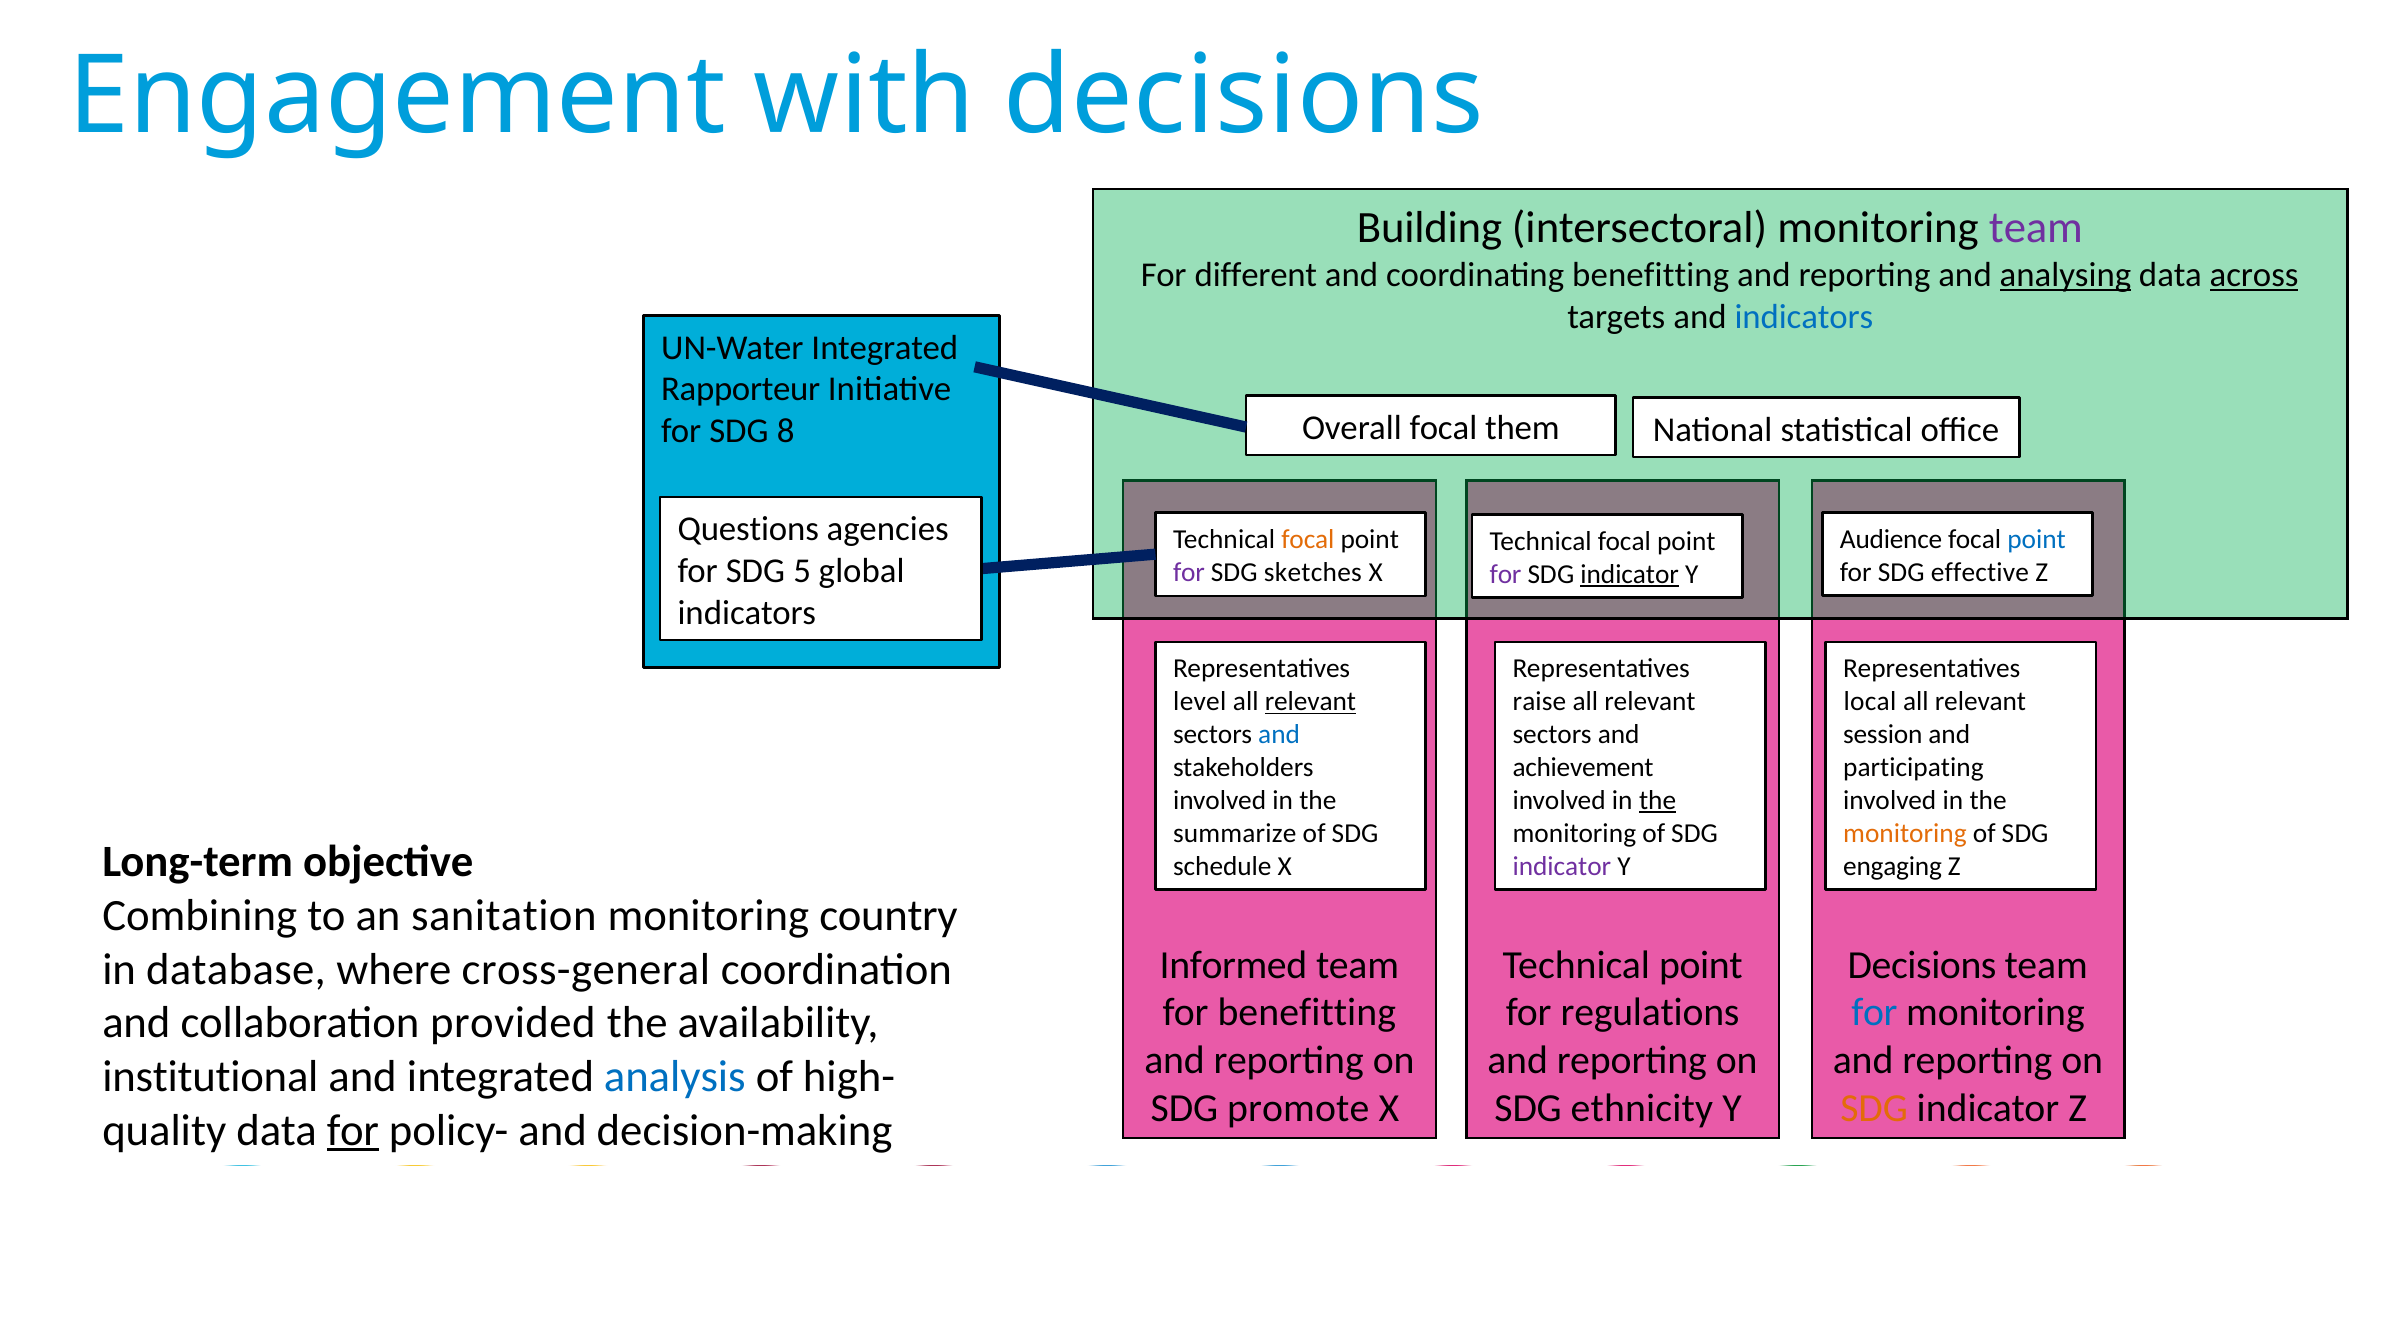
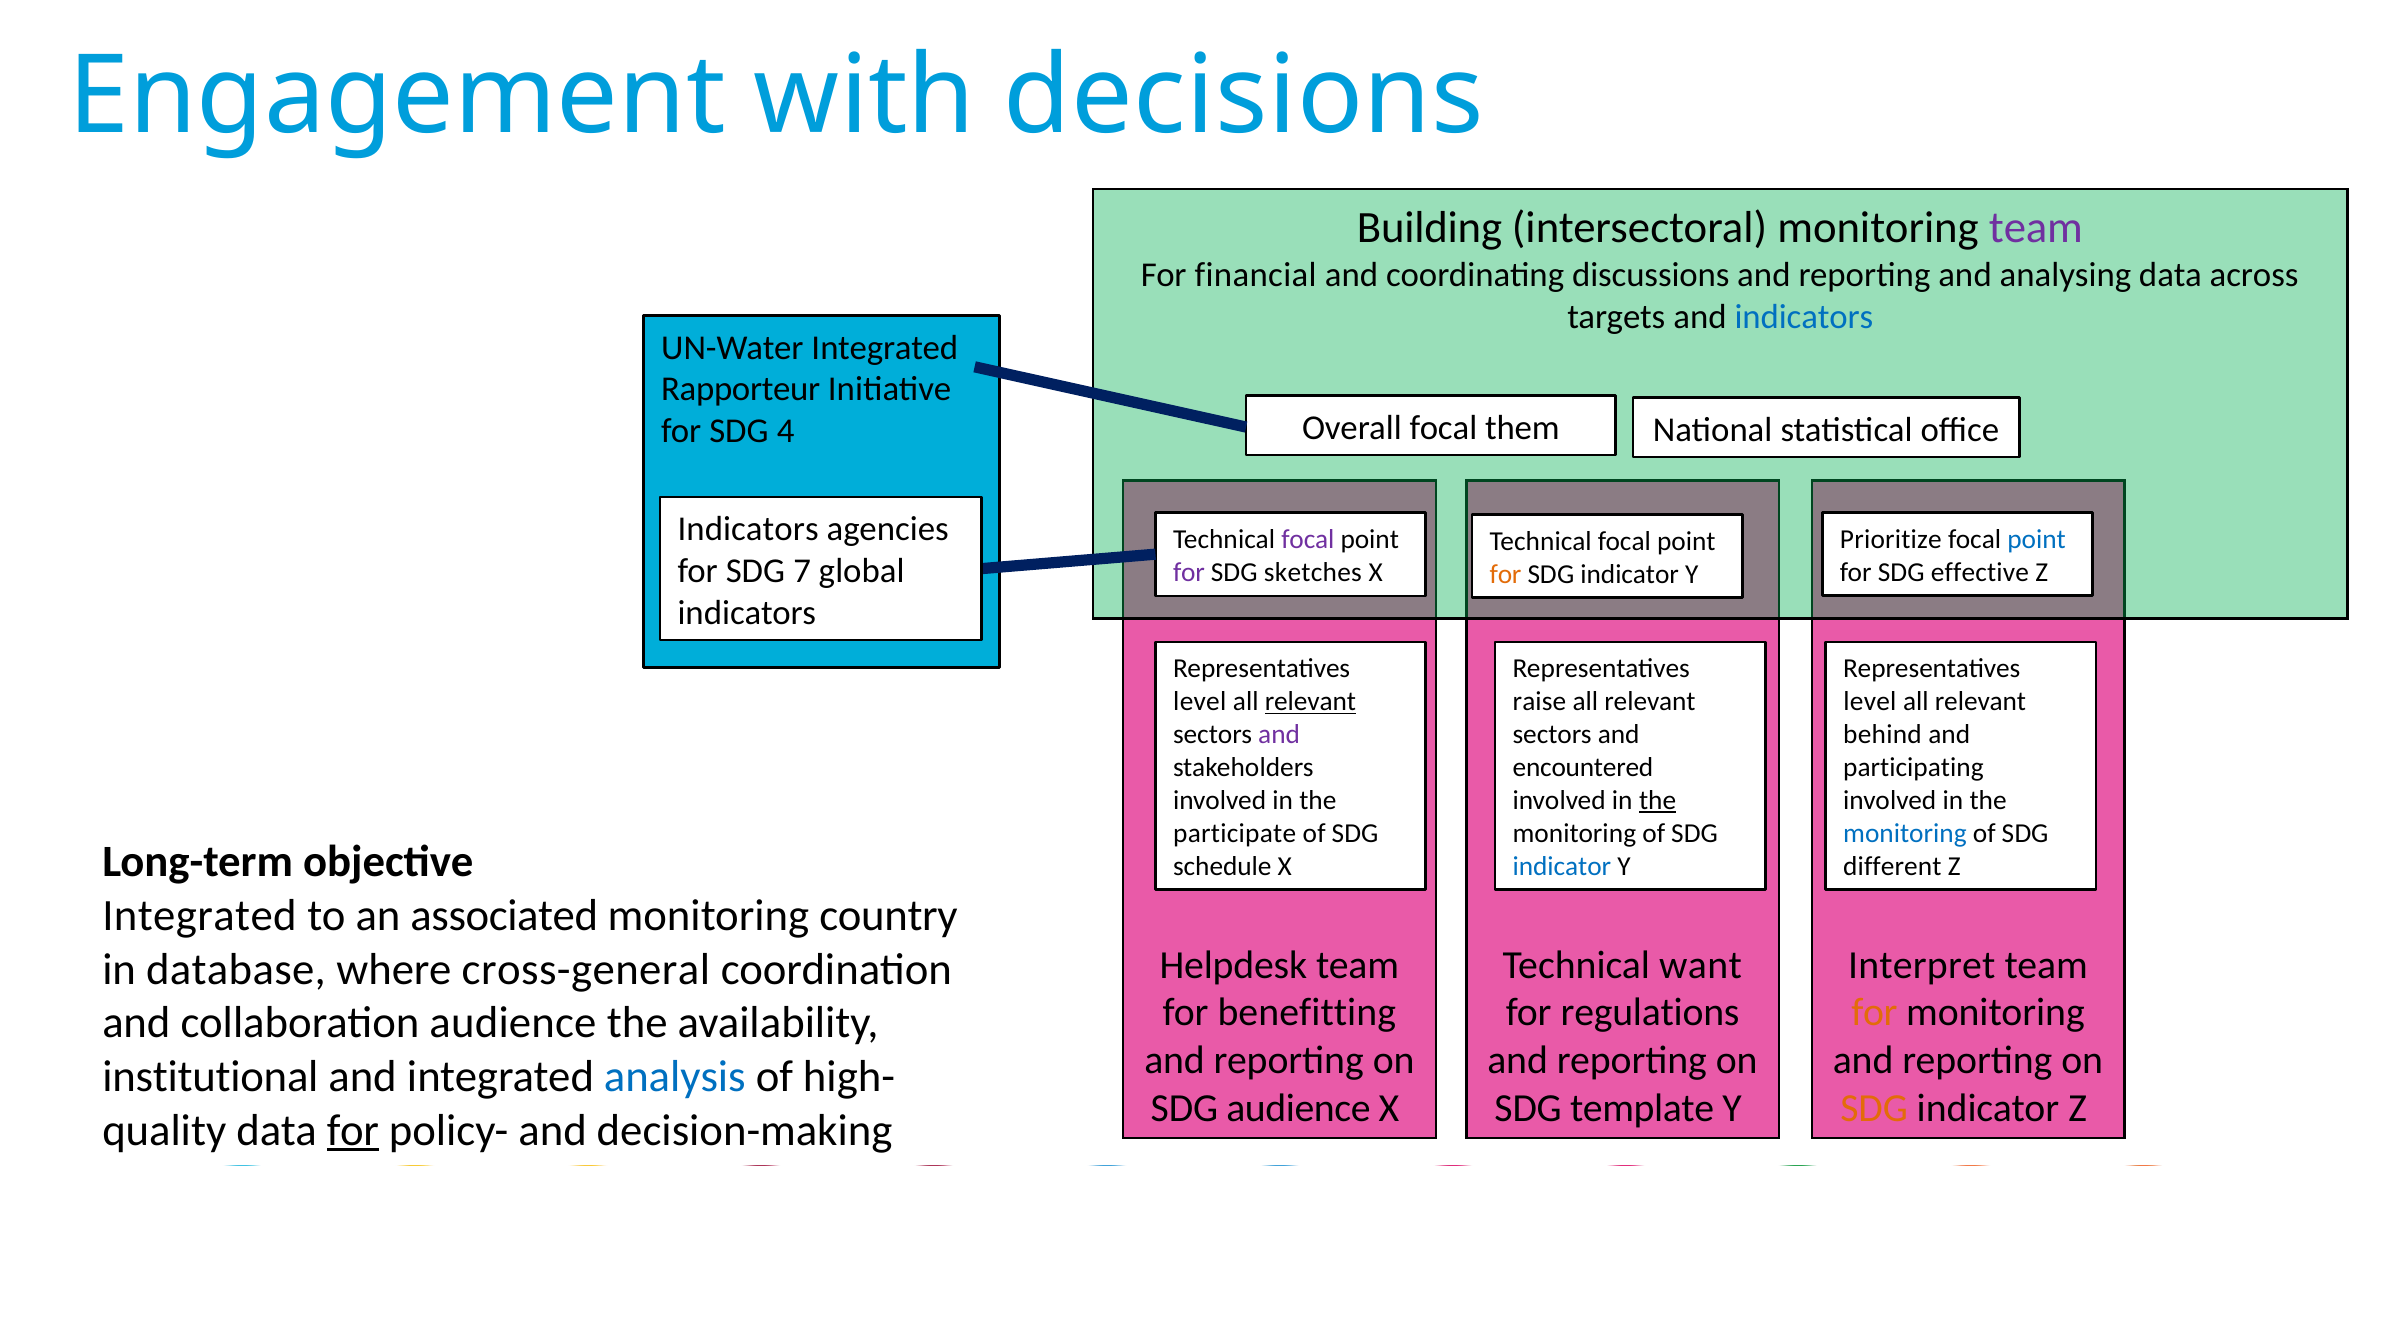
different: different -> financial (1256, 275)
coordinating benefitting: benefitting -> discussions (1651, 275)
analysing underline: present -> none (2065, 275)
across underline: present -> none (2254, 275)
8: 8 -> 4 (786, 431)
Questions: Questions -> Indicators (748, 529)
Audience: Audience -> Prioritize (1891, 539)
focal colour: orange -> purple (1308, 540)
5: 5 -> 7 (802, 571)
for colour: purple -> orange (1506, 574)
indicator underline: present -> none (1630, 574)
local: local -> level (1870, 702)
and colour: blue -> purple (1279, 734)
session: session -> behind (1883, 734)
achievement: achievement -> encountered (1583, 767)
summarize: summarize -> participate (1235, 833)
monitoring colour: orange -> blue (1905, 833)
indicator colour: purple -> blue (1562, 866)
engaging: engaging -> different (1892, 866)
Combining: Combining -> Integrated (199, 915)
sanitation: sanitation -> associated (504, 915)
Informed: Informed -> Helpdesk (1233, 965)
Technical point: point -> want (1701, 965)
Decisions: Decisions -> Interpret (1922, 965)
for colour: blue -> orange (1874, 1012)
collaboration provided: provided -> audience (513, 1023)
SDG promote: promote -> audience (1298, 1108)
ethnicity: ethnicity -> template (1642, 1108)
